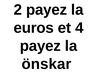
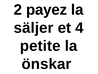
euros: euros -> säljer (34, 28)
payez: payez -> petite (40, 46)
